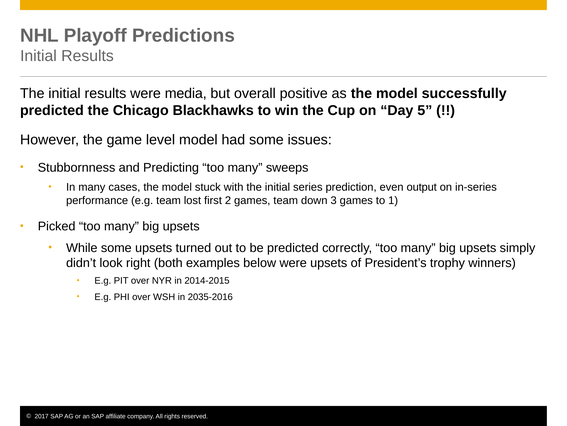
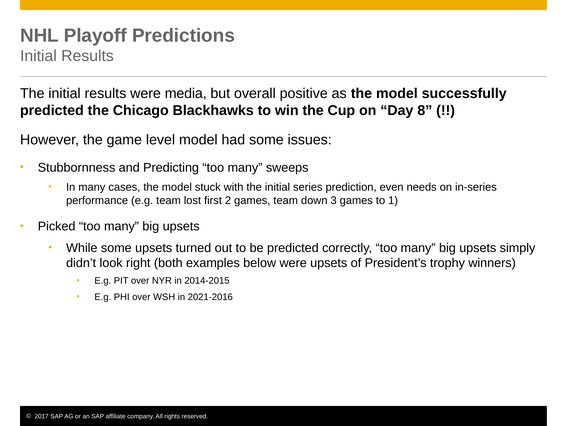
5: 5 -> 8 (425, 110)
output: output -> needs (422, 187)
2035-2016: 2035-2016 -> 2021-2016 (210, 296)
